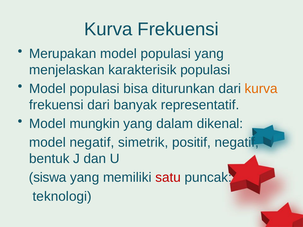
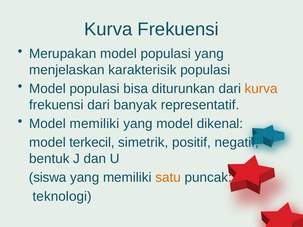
Model mungkin: mungkin -> memiliki (95, 124)
yang dalam: dalam -> model (175, 124)
model negatif: negatif -> terkecil (92, 143)
satu colour: red -> orange (168, 178)
